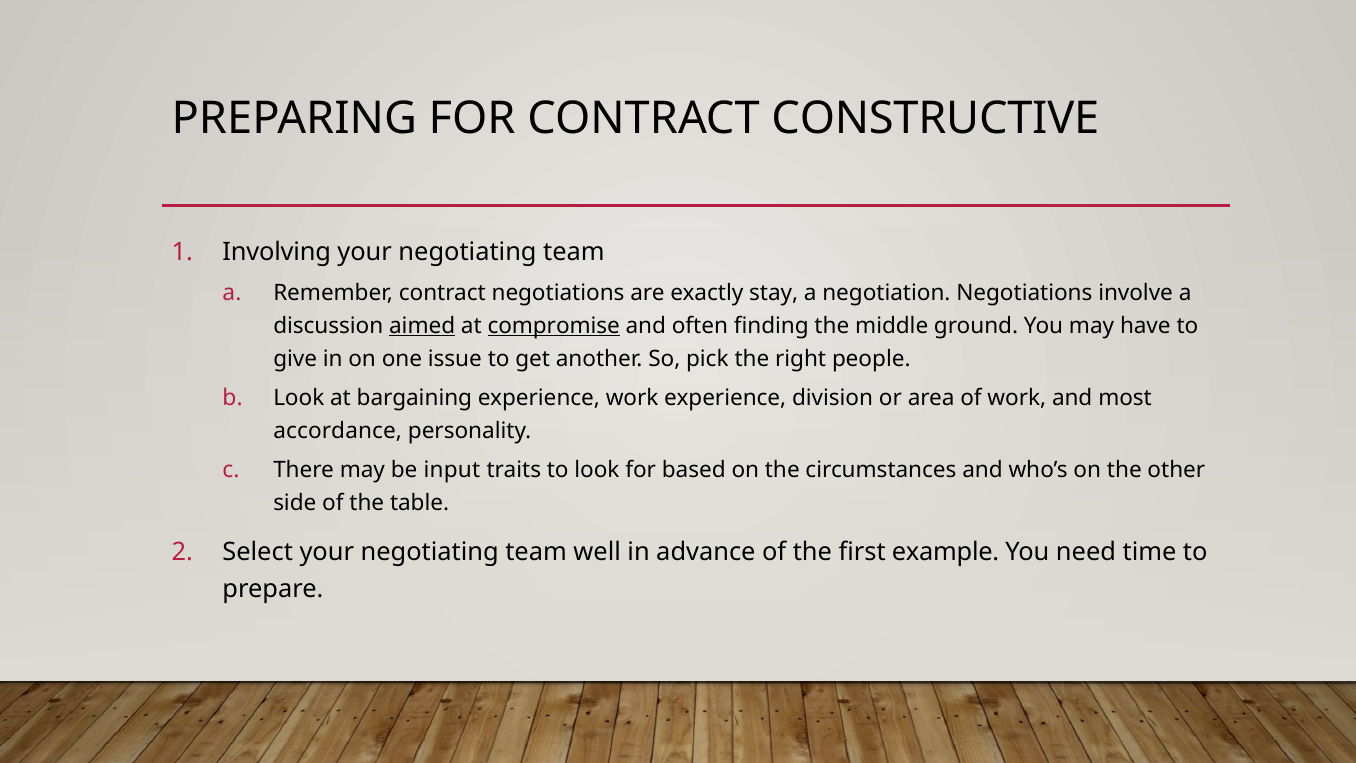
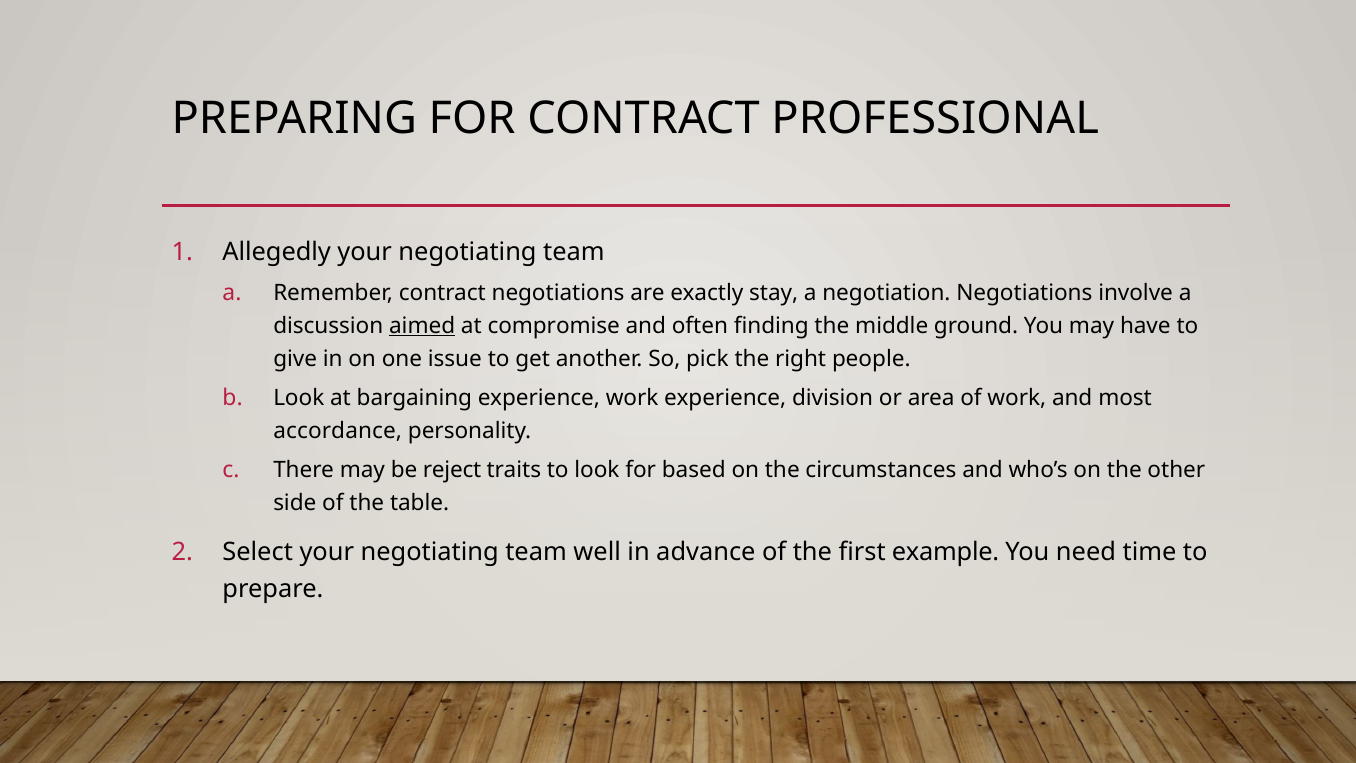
CONSTRUCTIVE: CONSTRUCTIVE -> PROFESSIONAL (935, 119)
Involving: Involving -> Allegedly (277, 252)
compromise underline: present -> none (554, 326)
input: input -> reject (452, 470)
